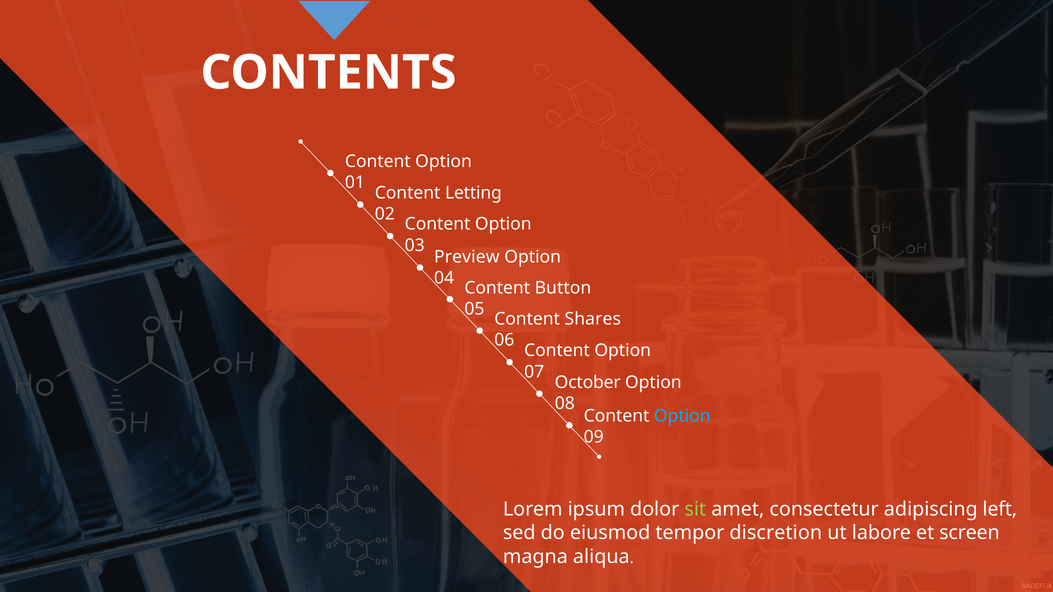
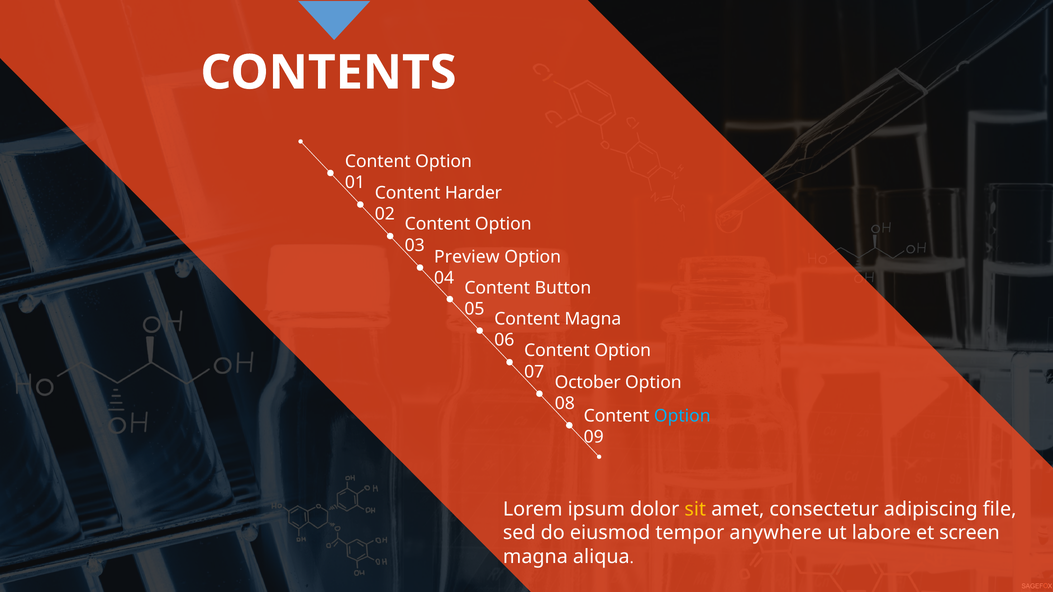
Letting: Letting -> Harder (473, 193)
Content Shares: Shares -> Magna (593, 319)
sit colour: light green -> yellow (695, 509)
left: left -> file (1000, 509)
discretion: discretion -> anywhere (776, 533)
